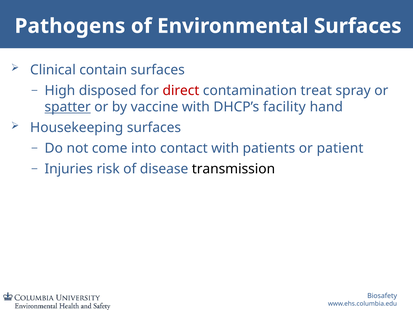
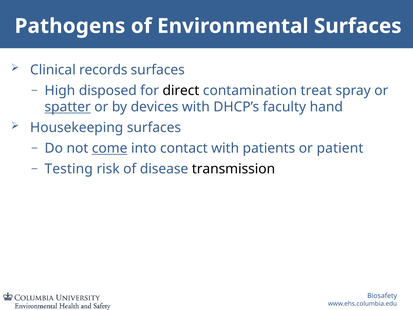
contain: contain -> records (103, 70)
direct colour: red -> black (181, 90)
vaccine: vaccine -> devices (155, 107)
facility: facility -> faculty (284, 107)
come underline: none -> present (110, 148)
Injuries: Injuries -> Testing (69, 169)
